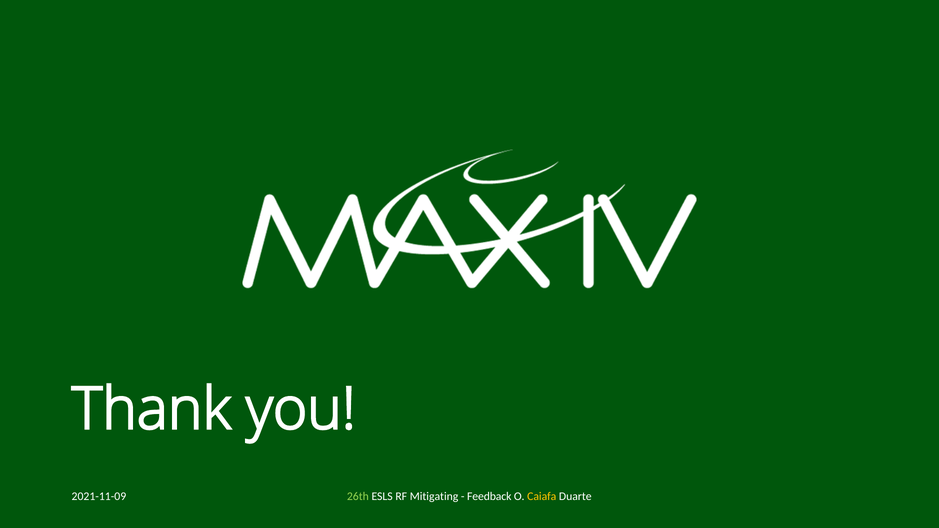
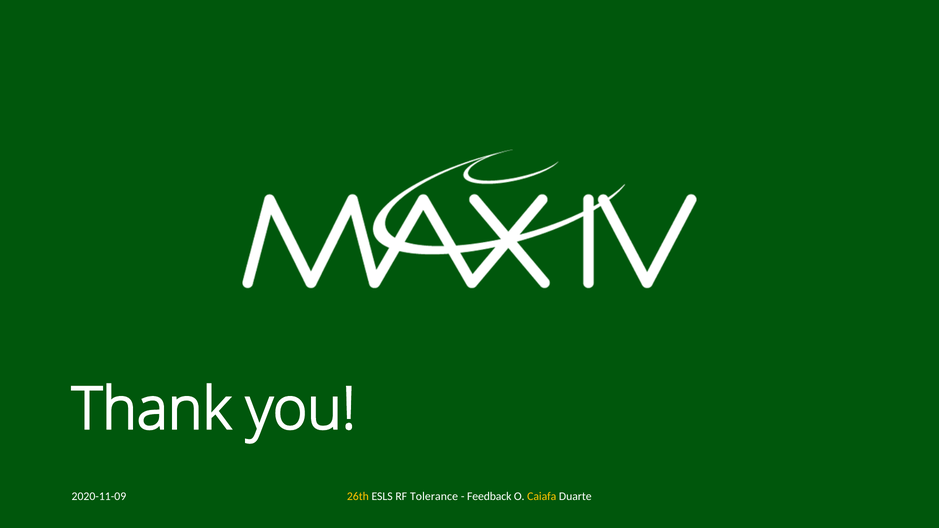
26th colour: light green -> yellow (358, 496)
Mitigating: Mitigating -> Tolerance (434, 496)
2021-11-09: 2021-11-09 -> 2020-11-09 (99, 497)
